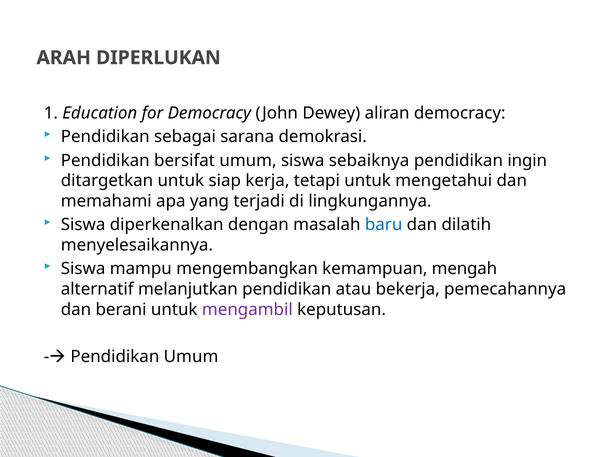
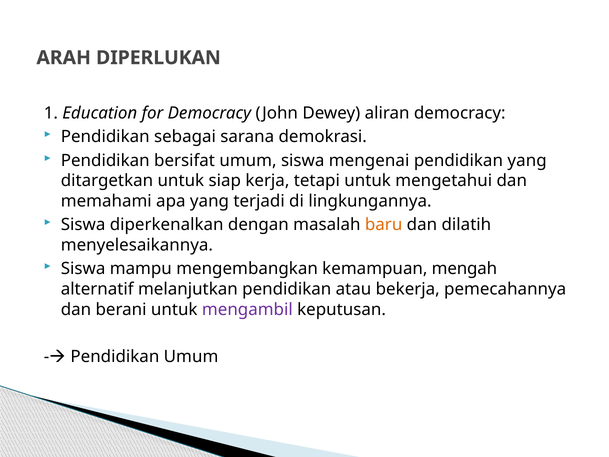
sebaiknya: sebaiknya -> mengenai (369, 160)
pendidikan ingin: ingin -> yang (527, 160)
baru colour: blue -> orange (384, 225)
